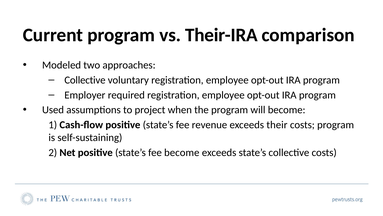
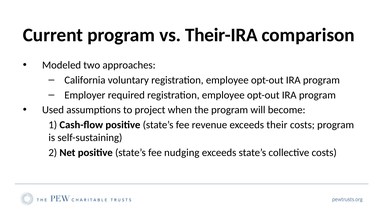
Collective: Collective -> California (85, 80)
fee become: become -> nudging (182, 152)
